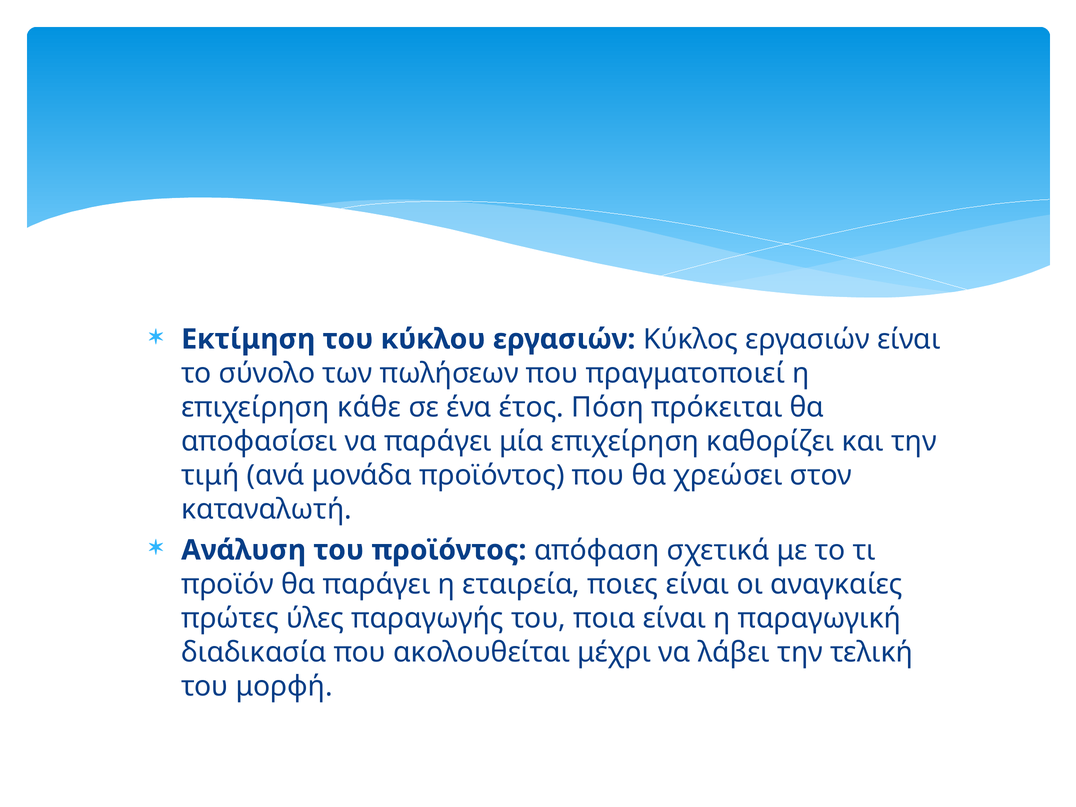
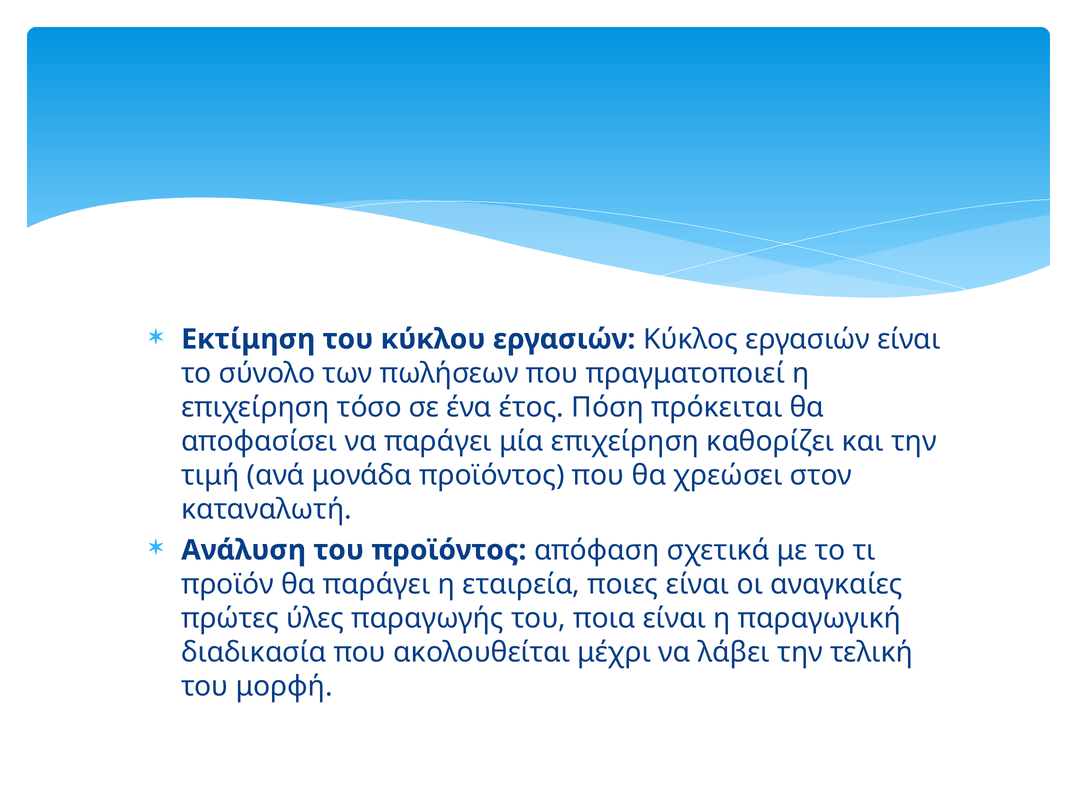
κάθε: κάθε -> τόσο (369, 407)
